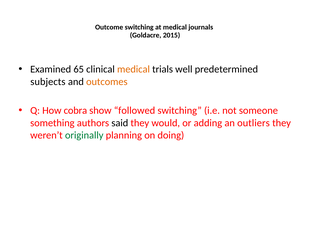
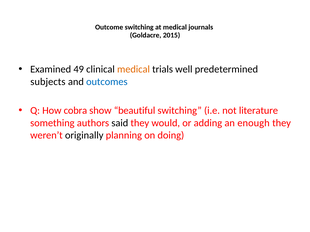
65: 65 -> 49 (79, 69)
outcomes colour: orange -> blue (107, 82)
followed: followed -> beautiful (135, 111)
someone: someone -> literature (258, 111)
outliers: outliers -> enough (254, 123)
originally colour: green -> black (84, 136)
